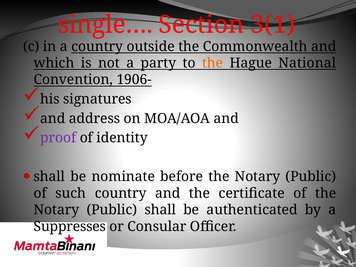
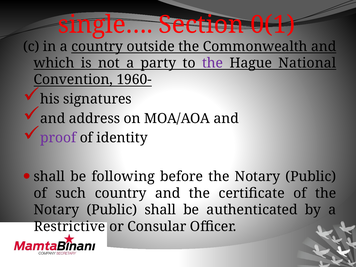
3(1: 3(1 -> 0(1 (273, 25)
the colour: orange -> purple (213, 63)
1906-: 1906- -> 1960- (134, 80)
nominate: nominate -> following (123, 177)
Suppresses: Suppresses -> Restrictive (70, 227)
